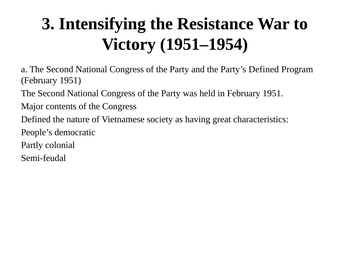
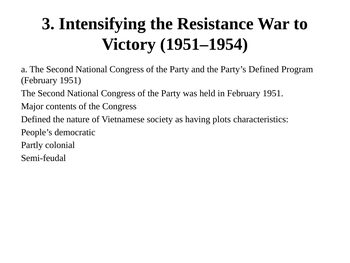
great: great -> plots (222, 119)
